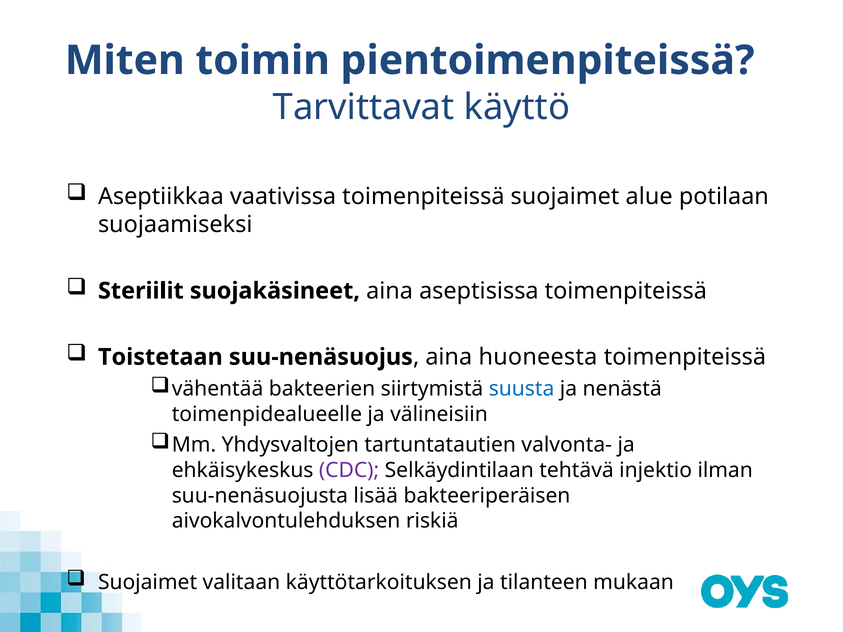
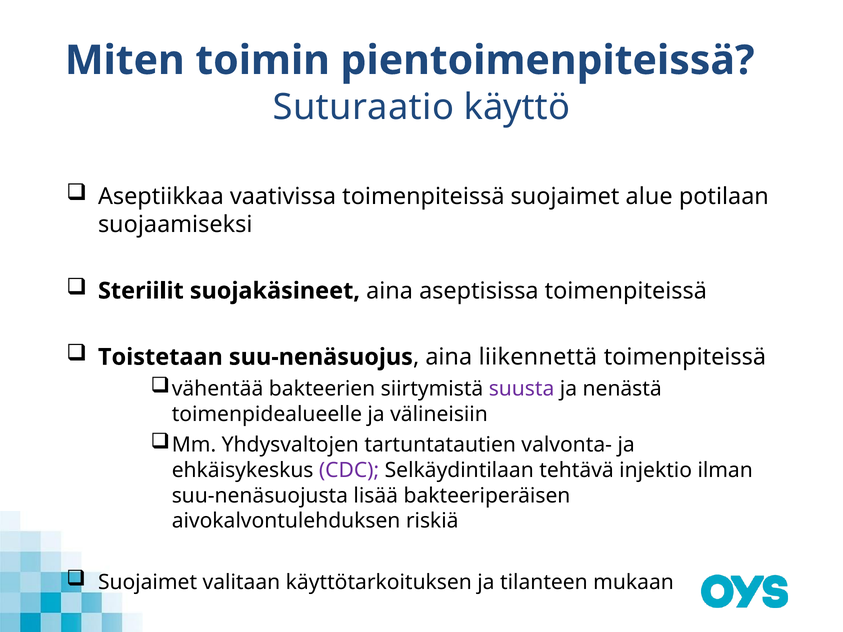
Tarvittavat: Tarvittavat -> Suturaatio (363, 107)
huoneesta: huoneesta -> liikennettä (538, 357)
suusta colour: blue -> purple (522, 389)
